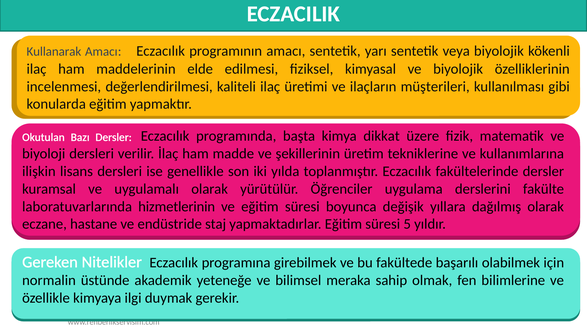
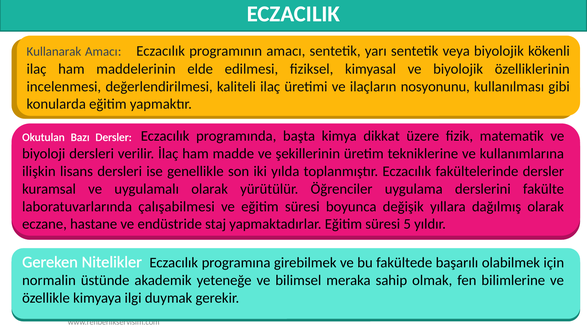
müşterileri: müşterileri -> nosyonunu (435, 87)
hizmetlerinin: hizmetlerinin -> çalışabilmesi (177, 207)
